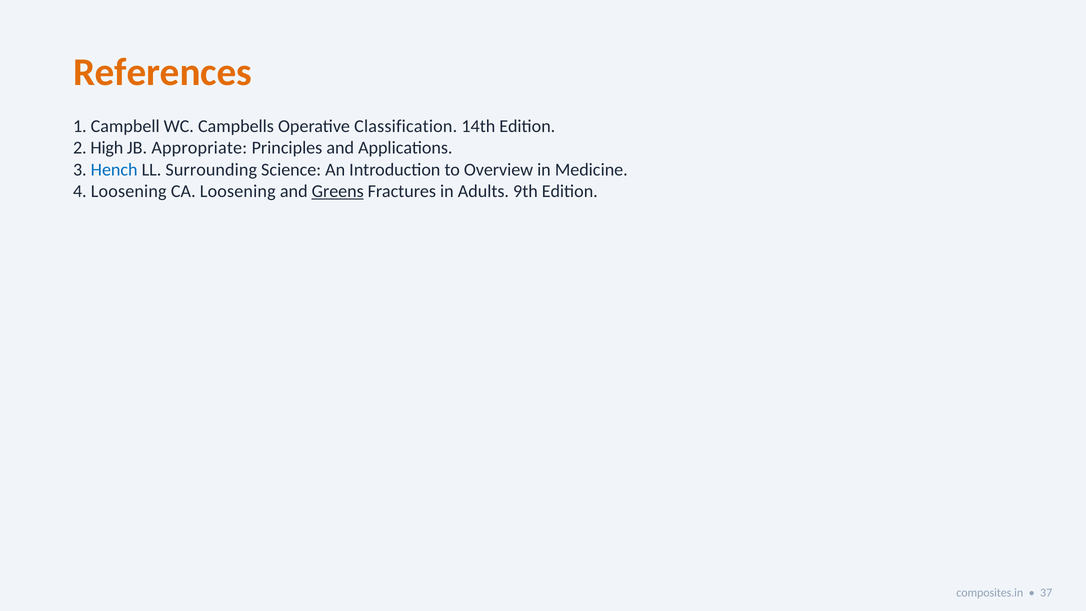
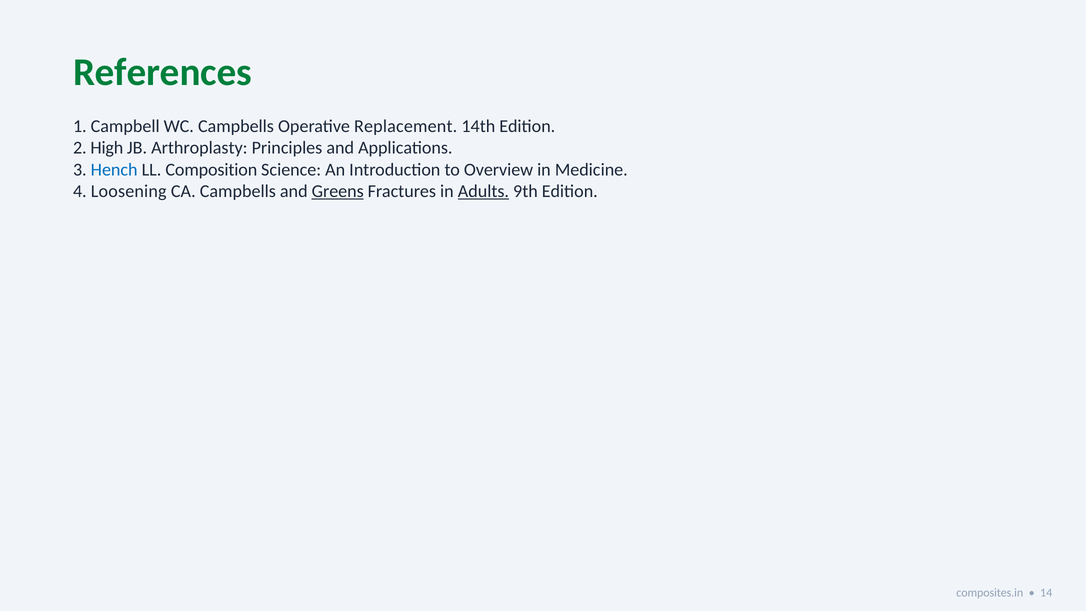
References colour: orange -> green (162, 72)
Classification: Classification -> Replacement (406, 126)
Appropriate: Appropriate -> Arthroplasty (199, 148)
Surrounding: Surrounding -> Composition (211, 170)
CA Loosening: Loosening -> Campbells (238, 191)
Adults underline: none -> present (483, 191)
37: 37 -> 14 (1046, 593)
